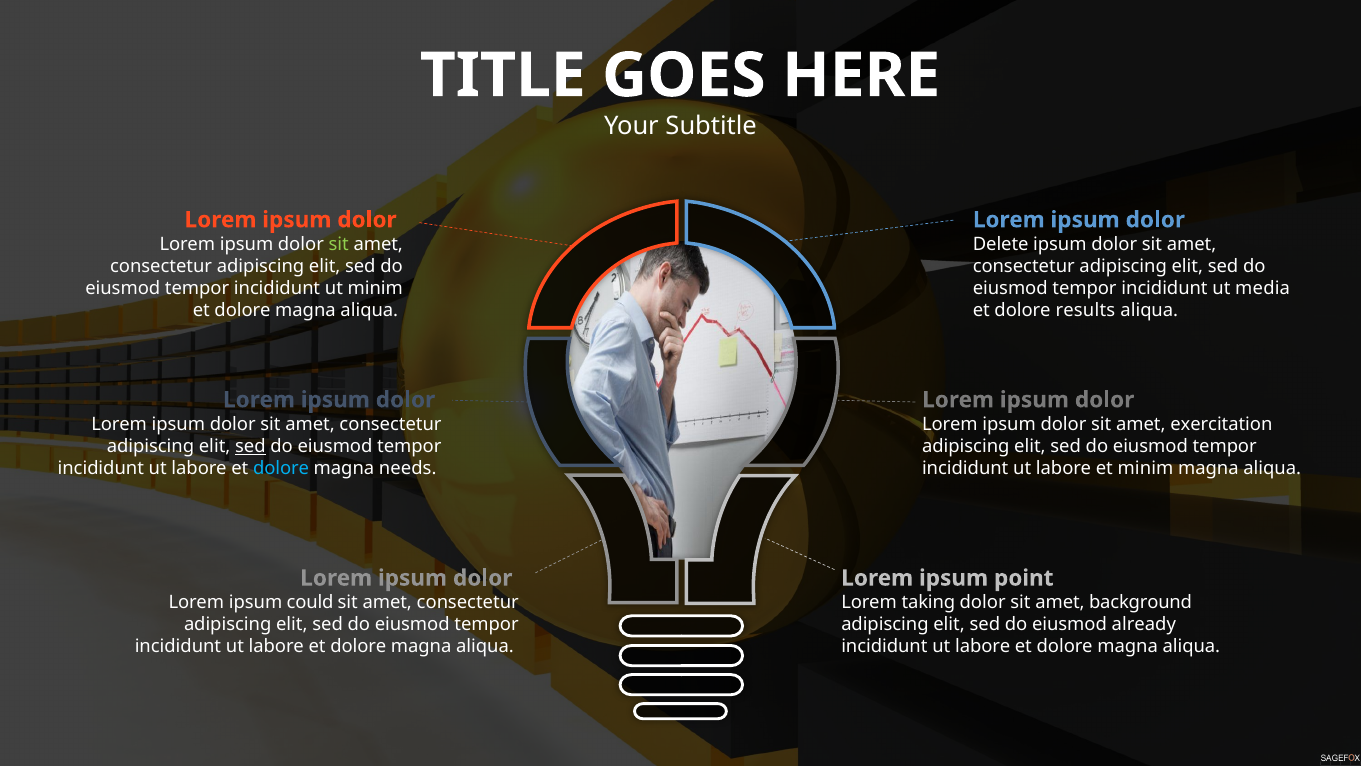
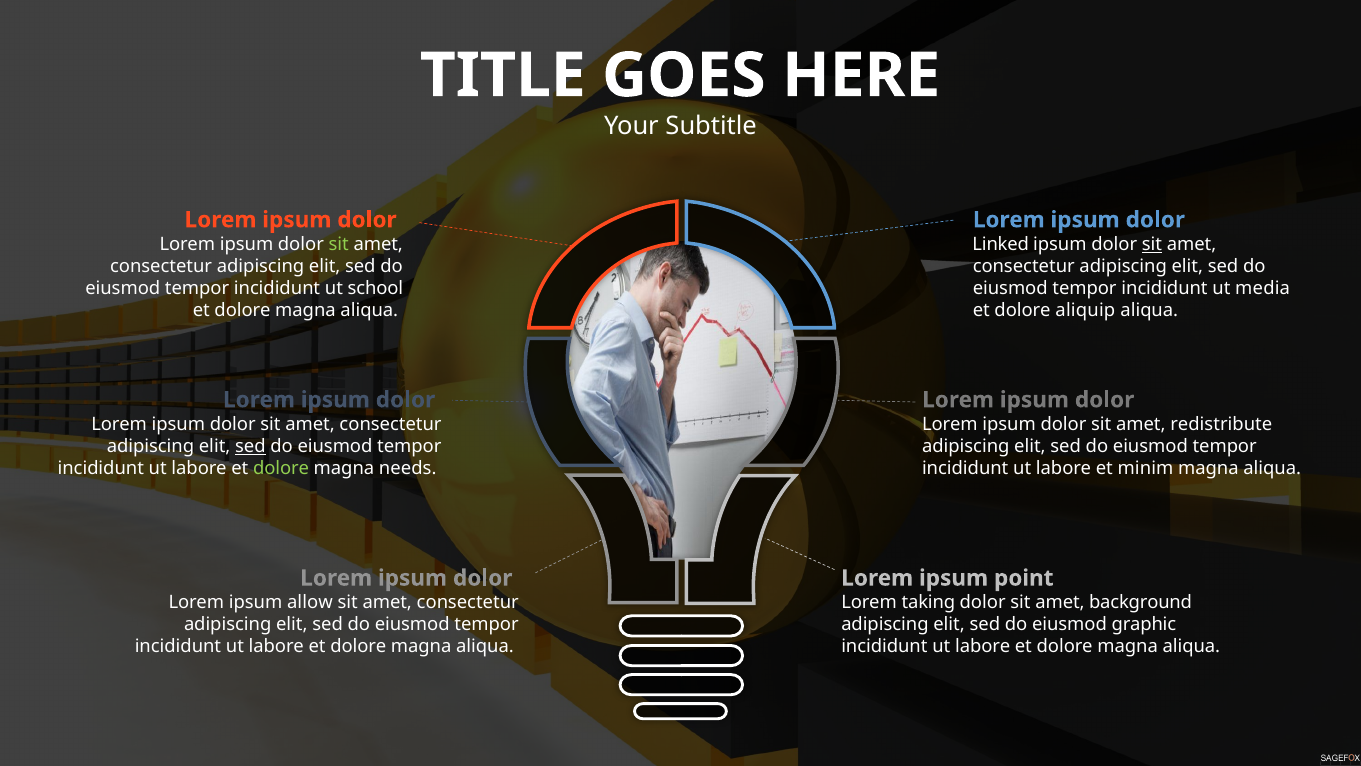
Delete: Delete -> Linked (1001, 244)
sit underline: none -> present (1152, 244)
ut minim: minim -> school (375, 288)
results: results -> aliquip (1085, 311)
exercitation: exercitation -> redistribute (1221, 424)
dolore colour: light blue -> light green (281, 468)
could: could -> allow (310, 602)
already: already -> graphic (1144, 624)
